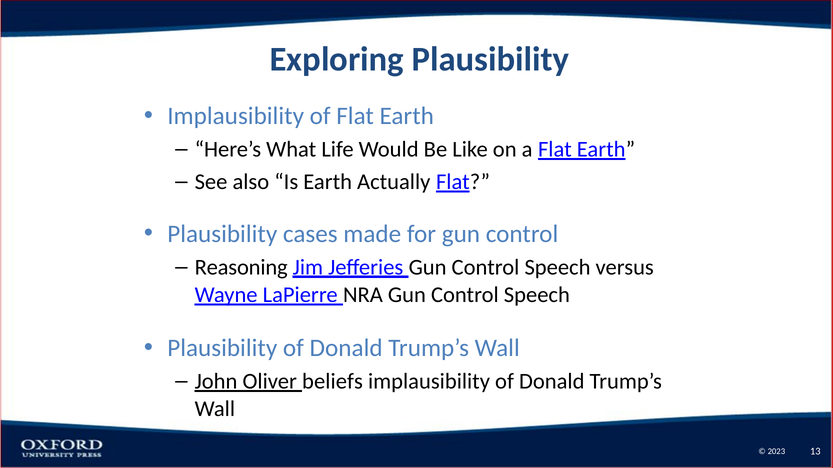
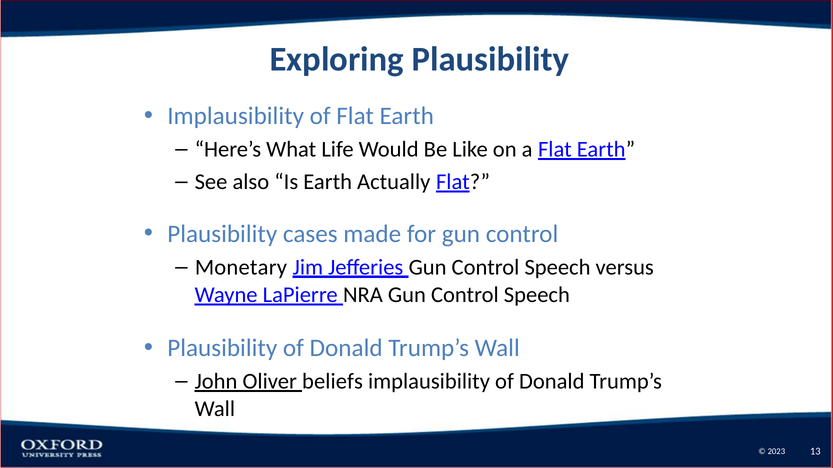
Reasoning: Reasoning -> Monetary (241, 267)
